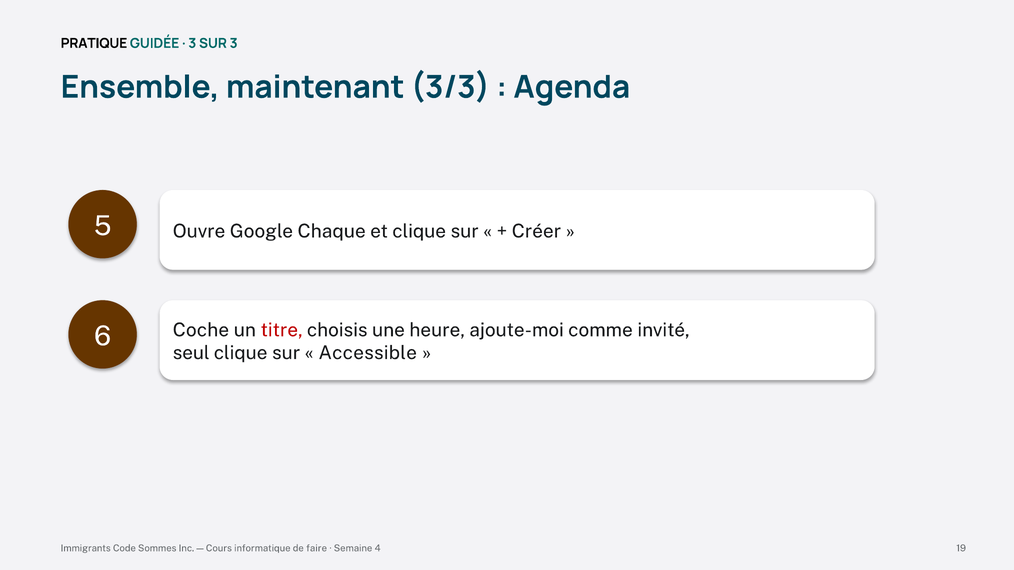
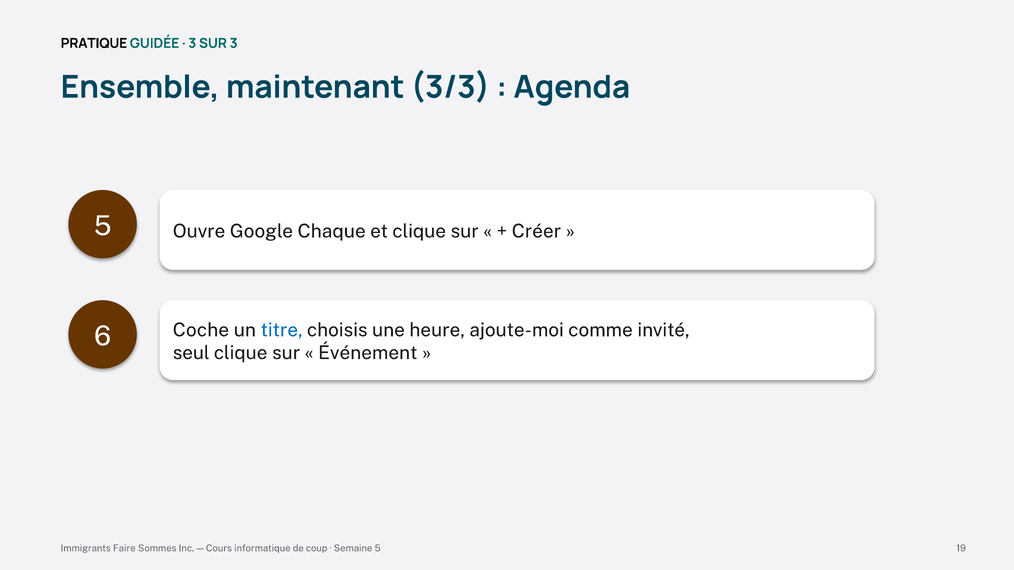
titre colour: red -> blue (282, 330)
Accessible: Accessible -> Événement (368, 353)
Code: Code -> Faire (124, 549)
faire: faire -> coup (317, 549)
Semaine 4: 4 -> 5 (378, 549)
